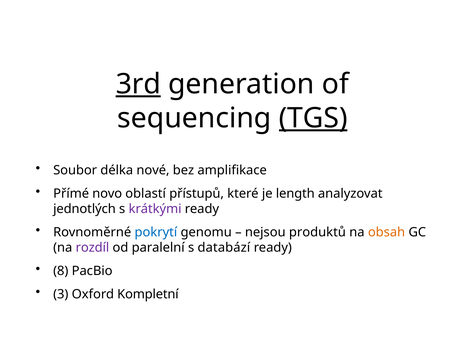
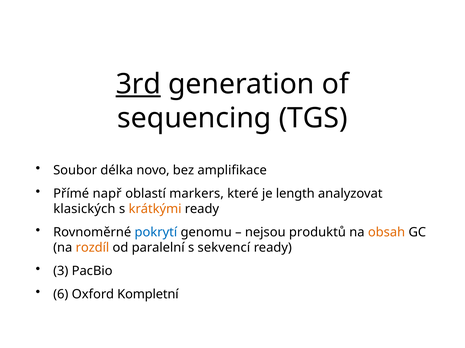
TGS underline: present -> none (313, 118)
nové: nové -> novo (153, 171)
novo: novo -> např (107, 194)
přístupů: přístupů -> markers (197, 194)
jednotlých: jednotlých -> klasických (84, 210)
krátkými colour: purple -> orange (155, 210)
rozdíl colour: purple -> orange (92, 248)
databází: databází -> sekvencí (224, 248)
8: 8 -> 3 (61, 272)
3: 3 -> 6 (61, 295)
